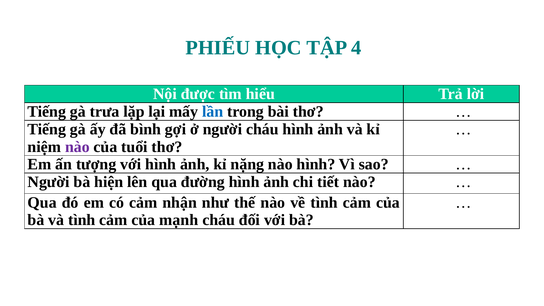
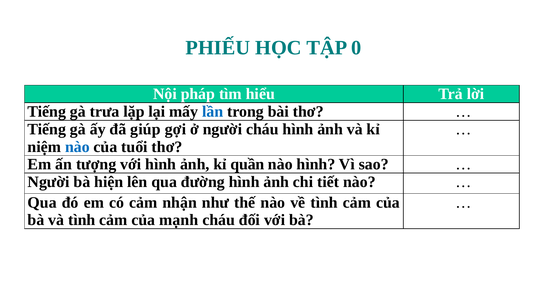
4: 4 -> 0 (356, 48)
được: được -> pháp (198, 94)
bình: bình -> giúp (146, 129)
nào colour: purple -> blue (77, 147)
nặng: nặng -> quần (247, 164)
